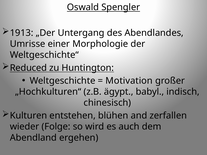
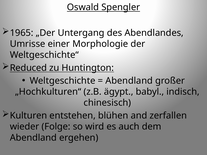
1913: 1913 -> 1965 (22, 33)
Motivation: Motivation -> Abendland (129, 81)
